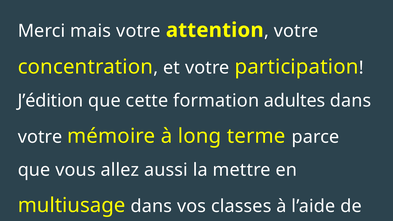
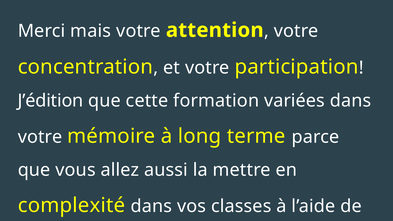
adultes: adultes -> variées (294, 101)
multiusage: multiusage -> complexité (72, 206)
